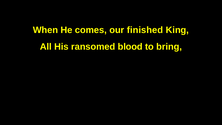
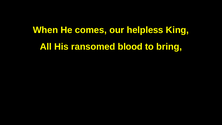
finished: finished -> helpless (145, 30)
